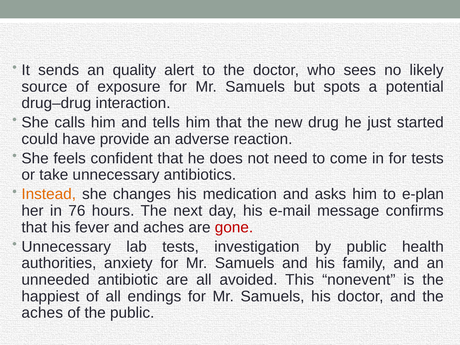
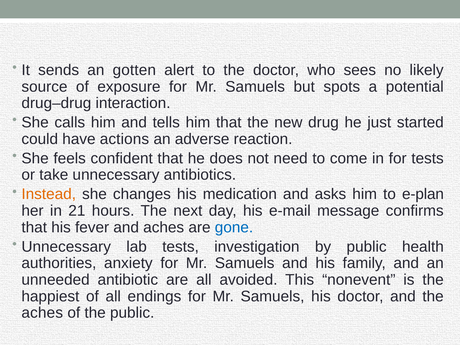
quality: quality -> gotten (134, 70)
provide: provide -> actions (124, 139)
76: 76 -> 21 (77, 211)
gone colour: red -> blue (234, 227)
